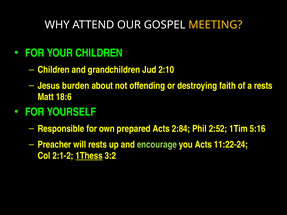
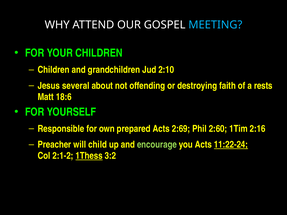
MEETING colour: yellow -> light blue (215, 25)
burden: burden -> several (76, 86)
2:84: 2:84 -> 2:69 (181, 129)
2:52: 2:52 -> 2:60 (218, 129)
5:16: 5:16 -> 2:16 (258, 129)
will rests: rests -> child (98, 145)
11:22-24 underline: none -> present (231, 145)
